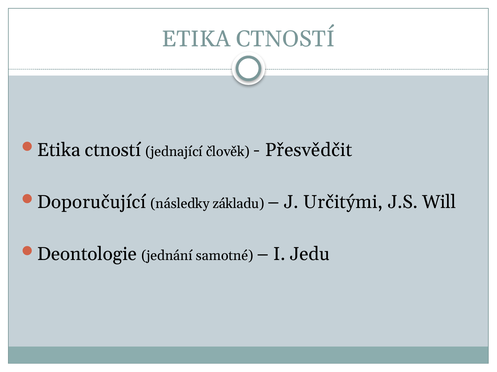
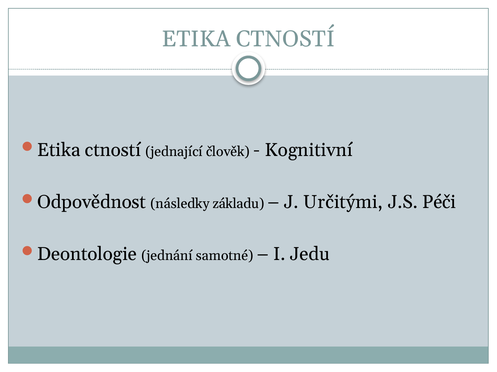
Přesvědčit: Přesvědčit -> Kognitivní (309, 150)
Doporučující: Doporučující -> Odpovědnost (92, 202)
Will: Will -> Péči (439, 202)
